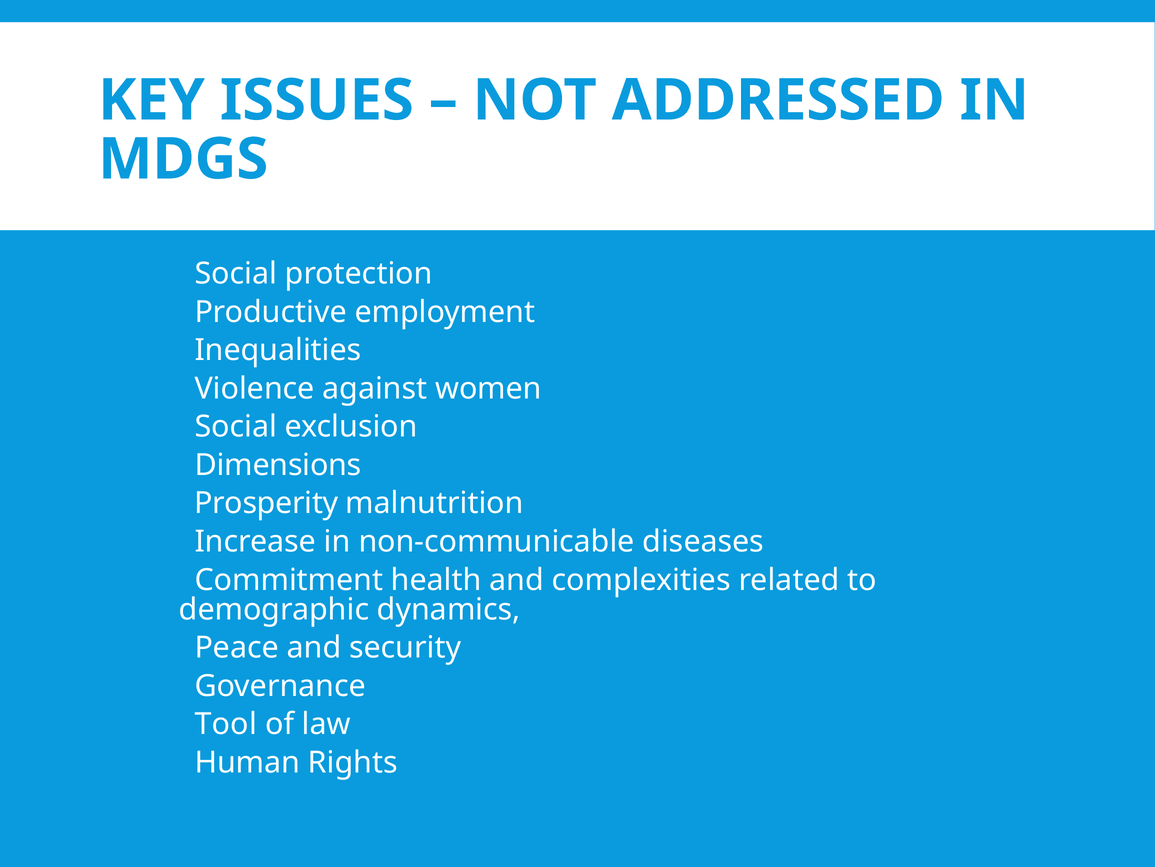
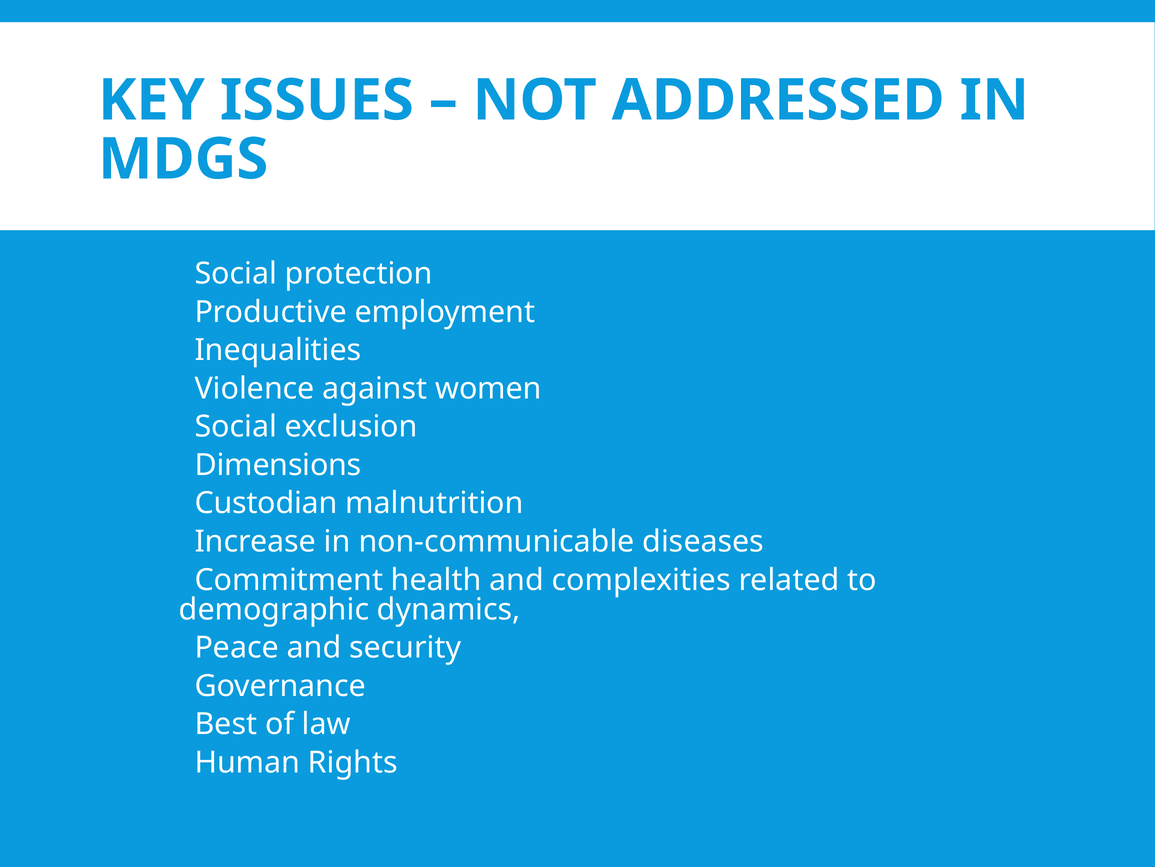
Prosperity: Prosperity -> Custodian (266, 503)
Tool: Tool -> Best (226, 724)
